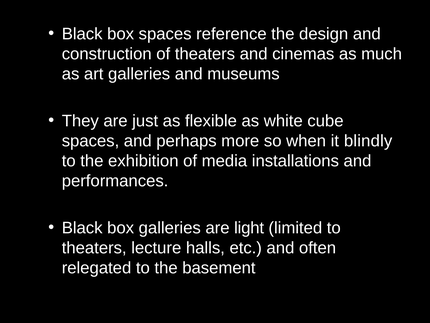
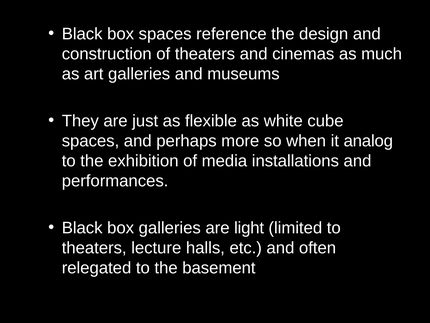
blindly: blindly -> analog (368, 141)
